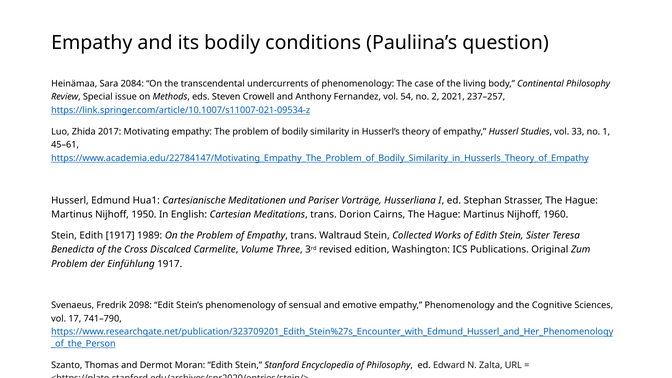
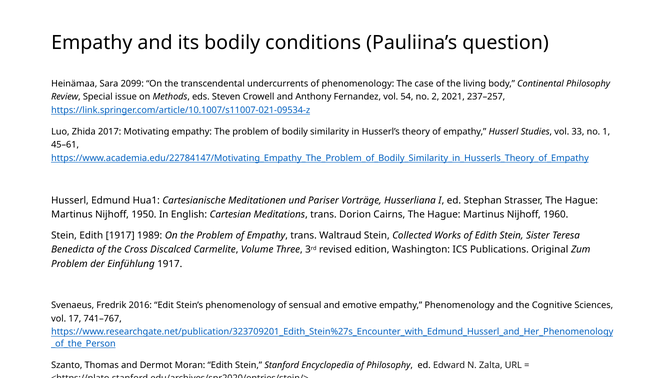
2084: 2084 -> 2099 (132, 84)
2098: 2098 -> 2016 (140, 305)
741–790: 741–790 -> 741–767 (103, 319)
